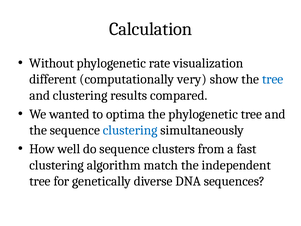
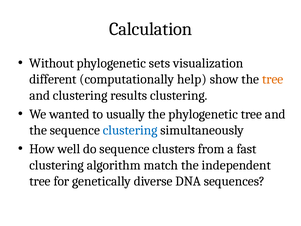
rate: rate -> sets (159, 63)
very: very -> help (192, 79)
tree colour: blue -> orange (273, 79)
results compared: compared -> clustering (179, 95)
optima: optima -> usually (126, 114)
